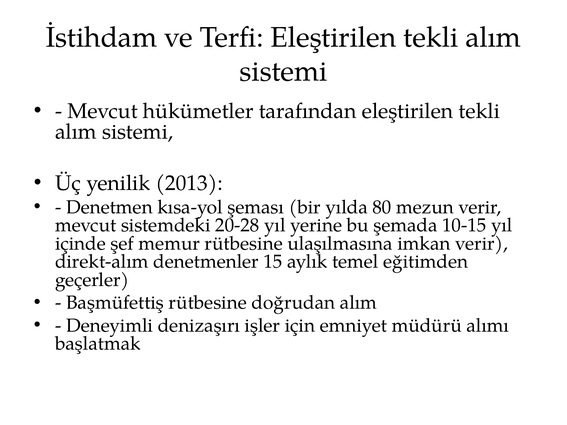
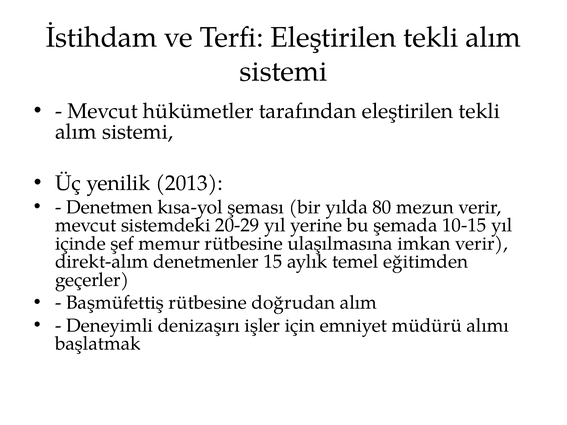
20-28: 20-28 -> 20-29 (237, 225)
